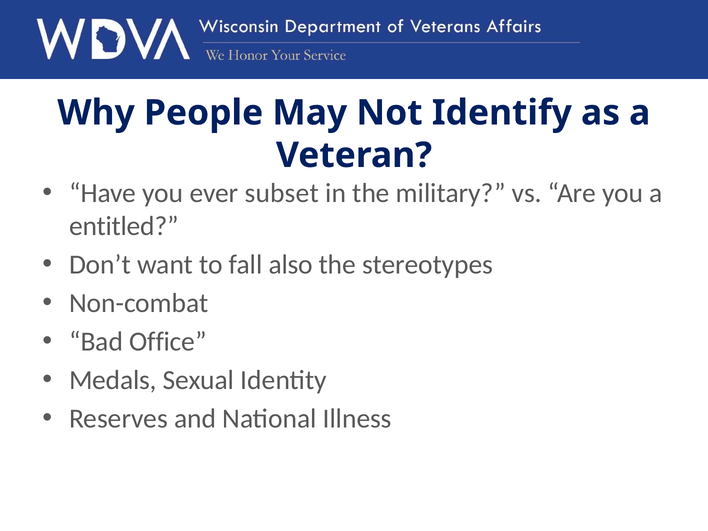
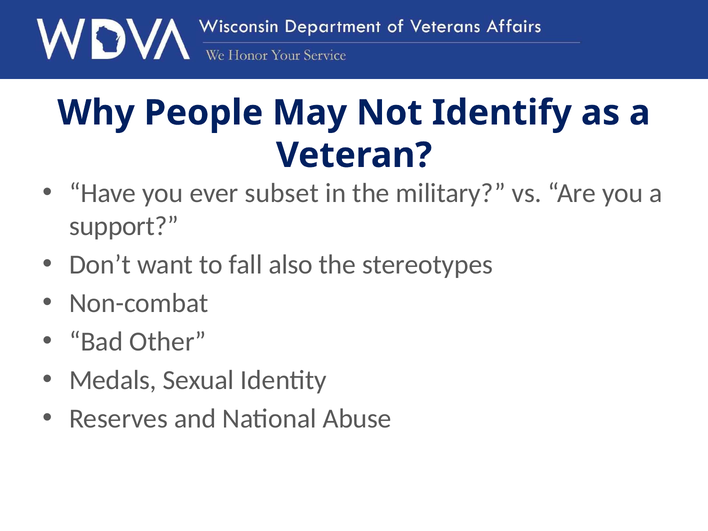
entitled: entitled -> support (124, 226)
Office: Office -> Other (168, 341)
Illness: Illness -> Abuse (357, 418)
